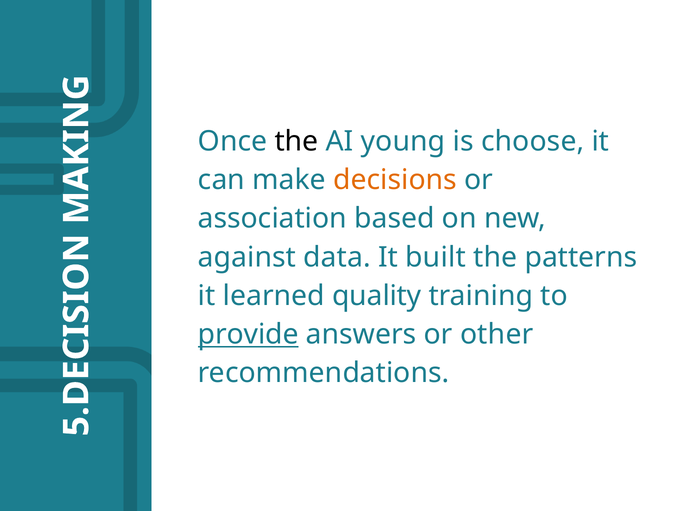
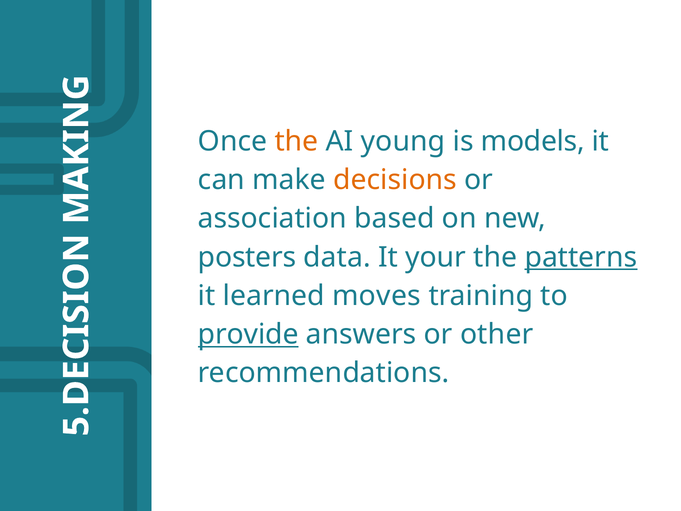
the colour: black -> orange (297, 141)
choose: choose -> models (533, 141)
against: against -> posters (247, 257)
built: built -> your (436, 257)
patterns underline: none -> present (581, 257)
quality: quality -> moves (377, 296)
